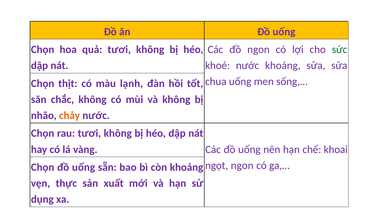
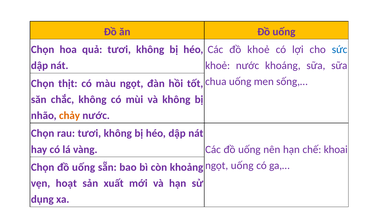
đồ ngon: ngon -> khoẻ (258, 50)
sức colour: green -> blue (340, 50)
màu lạnh: lạnh -> ngọt (132, 84)
ngọt ngon: ngon -> uống (242, 166)
thực: thực -> hoạt (66, 184)
